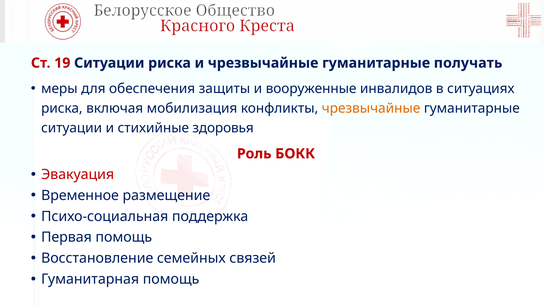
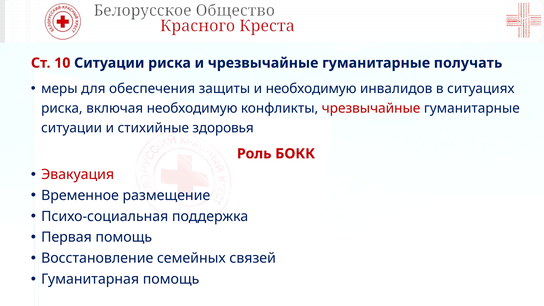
19: 19 -> 10 (62, 63)
и вооруженные: вооруженные -> необходимую (311, 89)
включая мобилизация: мобилизация -> необходимую (192, 108)
чрезвычайные colour: orange -> red (371, 108)
